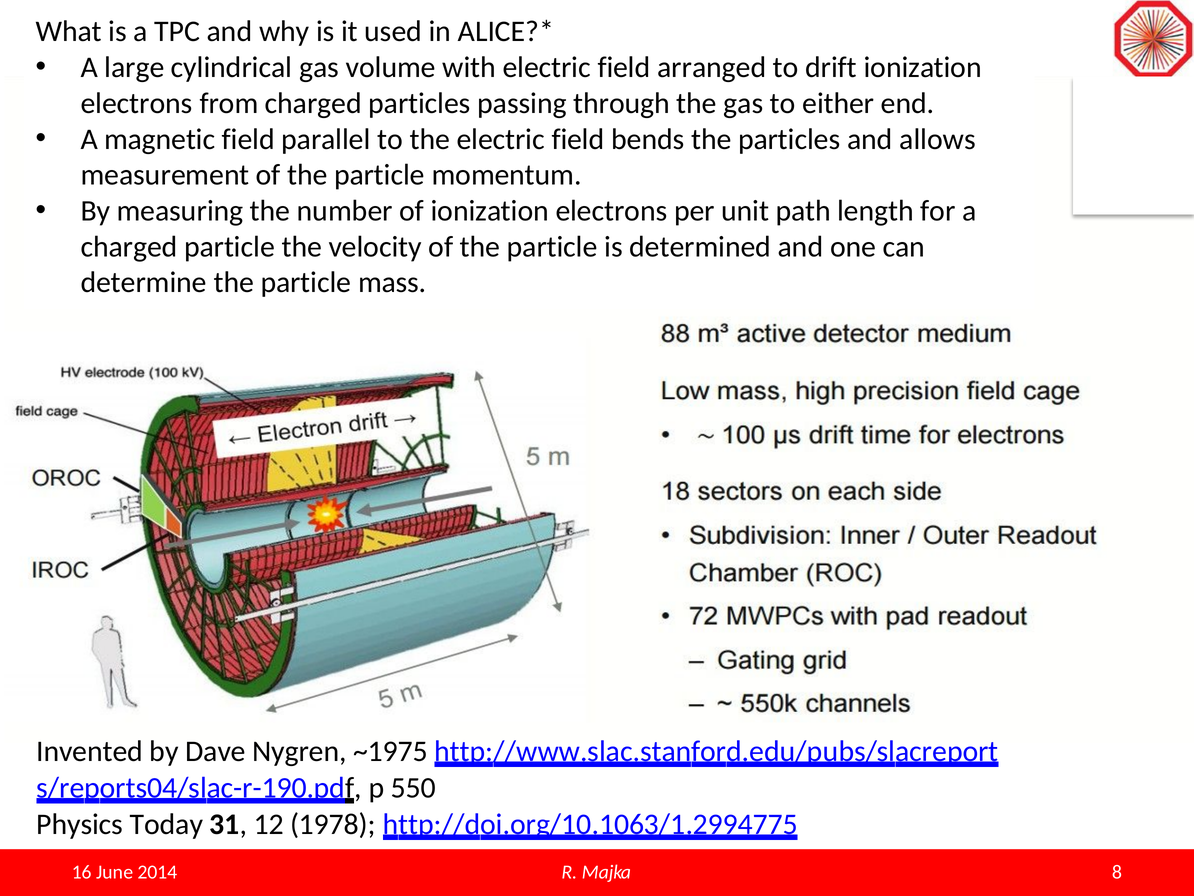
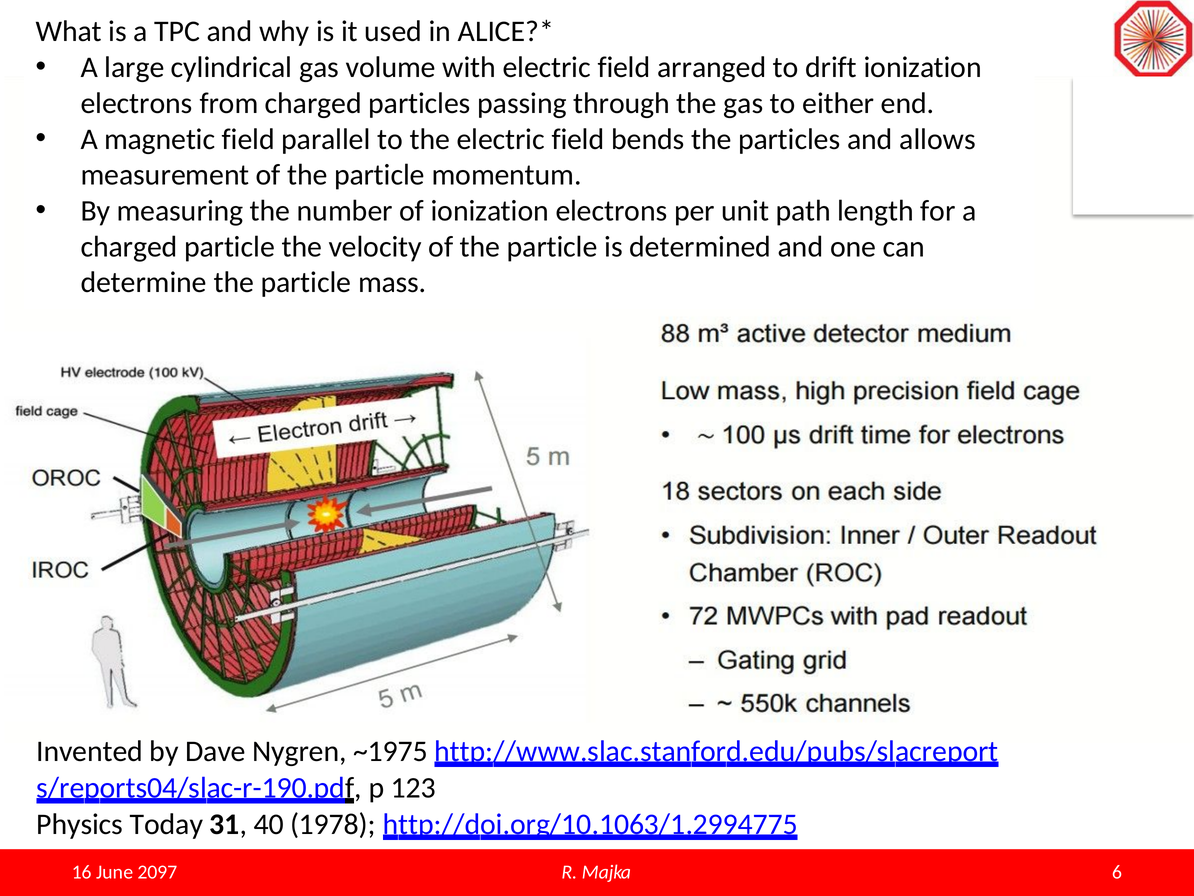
550: 550 -> 123 (414, 787)
12: 12 -> 40 (269, 824)
2014: 2014 -> 2097 (157, 872)
8: 8 -> 6 (1117, 872)
